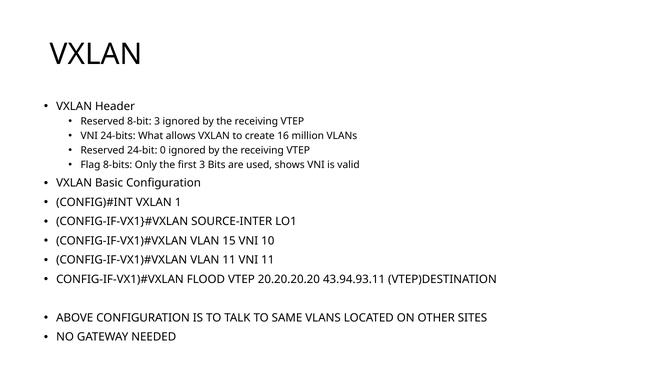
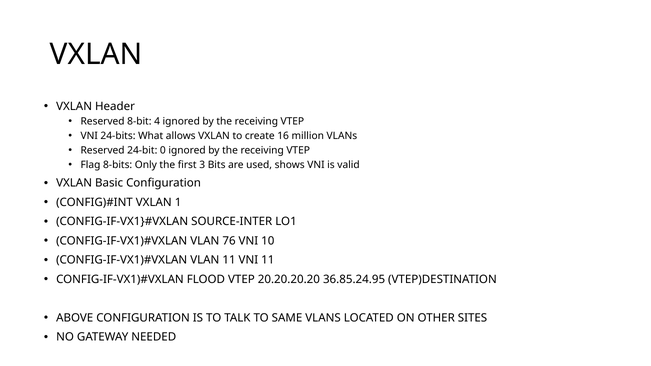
8-bit 3: 3 -> 4 (157, 122)
15: 15 -> 76 (229, 241)
43.94.93.11: 43.94.93.11 -> 36.85.24.95 (354, 279)
